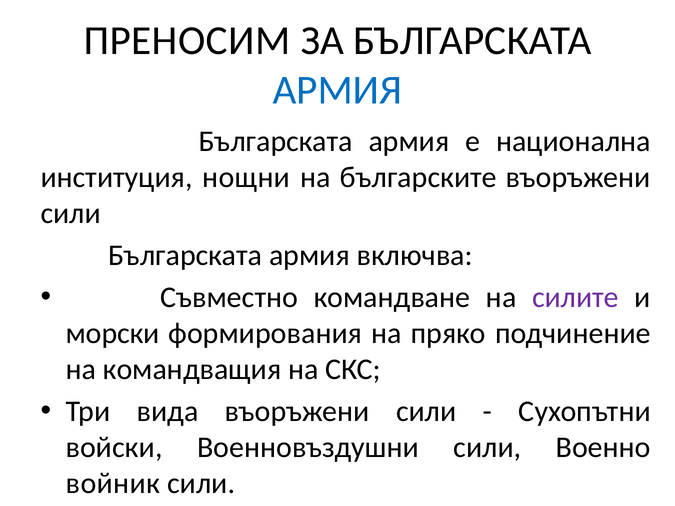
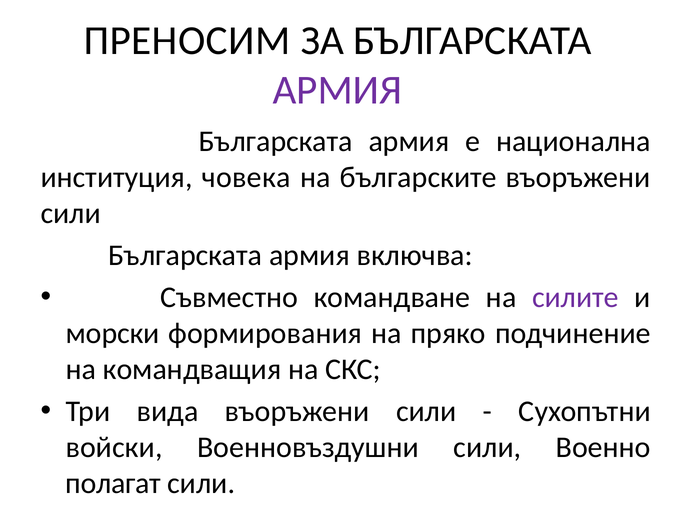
АРМИЯ colour: blue -> purple (337, 90)
нощни: нощни -> човека (246, 178)
войник: войник -> полагат (113, 484)
